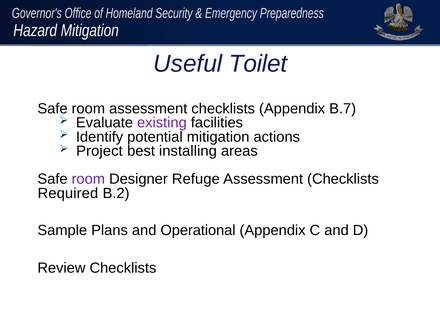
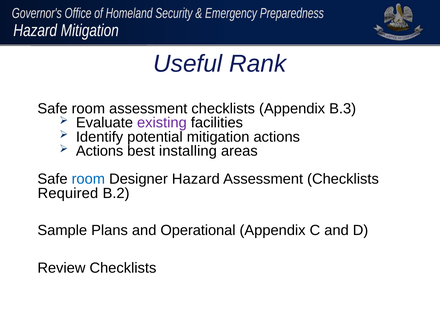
Toilet: Toilet -> Rank (258, 64)
B.7: B.7 -> B.3 (343, 109)
Project: Project -> Actions (100, 151)
room colour: purple -> blue (88, 179)
Refuge: Refuge -> Hazard (196, 179)
